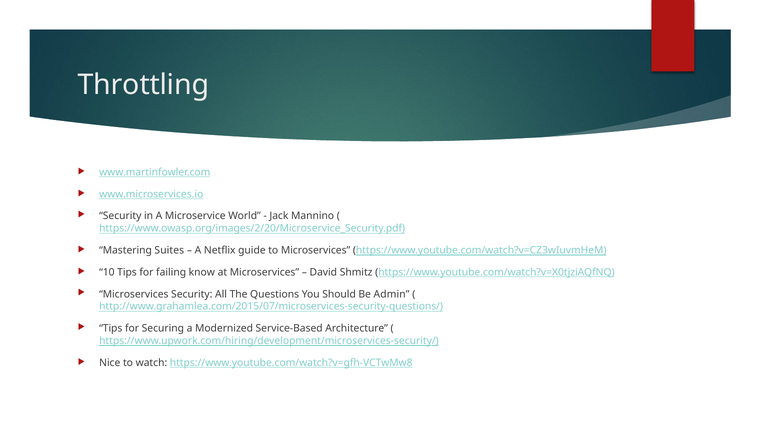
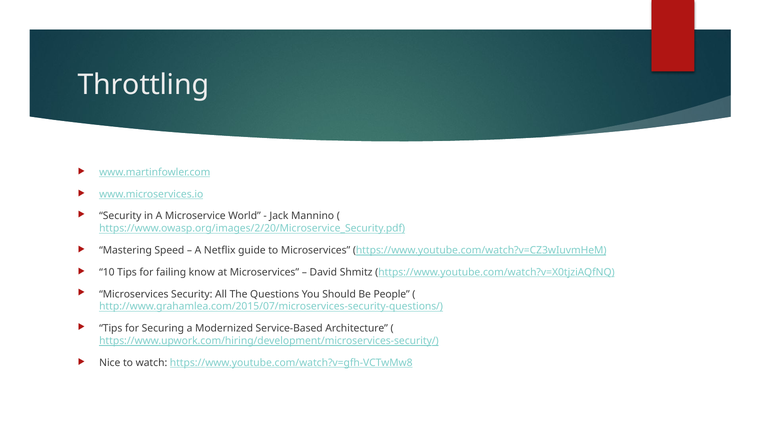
Suites: Suites -> Speed (169, 250)
Admin: Admin -> People (392, 294)
